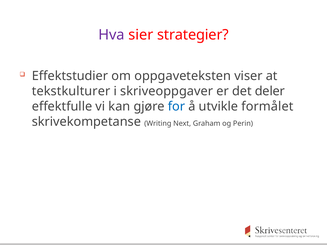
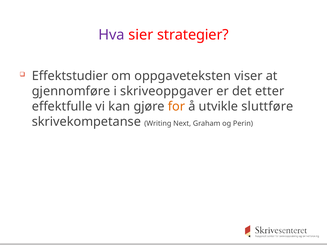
tekstkulturer: tekstkulturer -> gjennomføre (71, 91)
deler: deler -> etter (270, 91)
for colour: blue -> orange (176, 107)
formålet: formålet -> sluttføre (267, 107)
